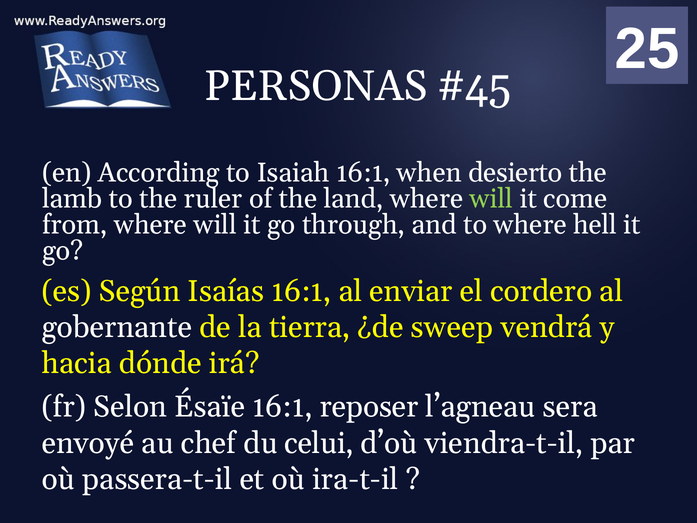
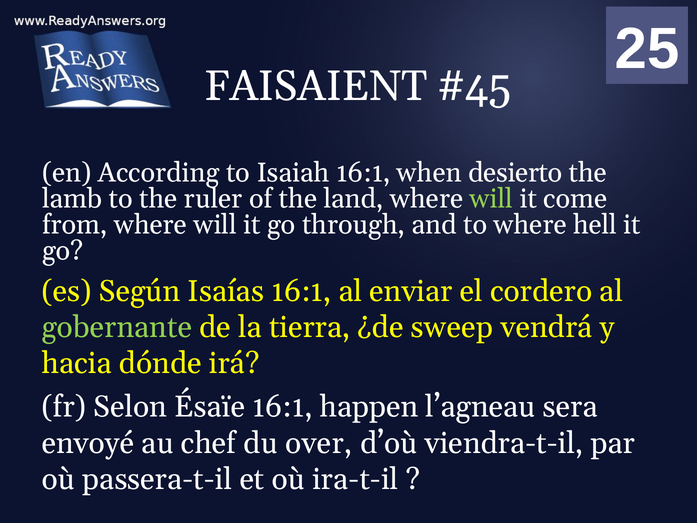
PERSONAS: PERSONAS -> FAISAIENT (316, 86)
gobernante colour: white -> light green (117, 327)
reposer: reposer -> happen (369, 407)
celui: celui -> over (319, 443)
